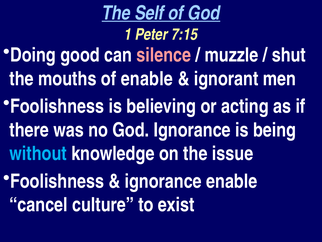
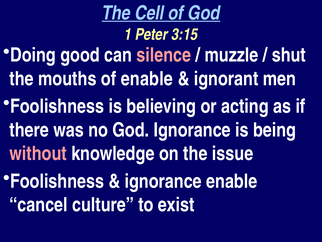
Self: Self -> Cell (149, 13)
7:15: 7:15 -> 3:15 (185, 34)
without colour: light blue -> pink (38, 153)
